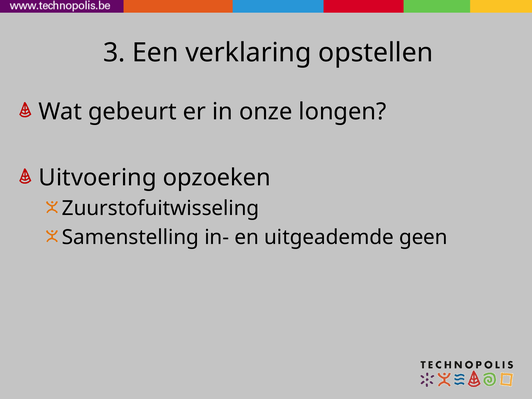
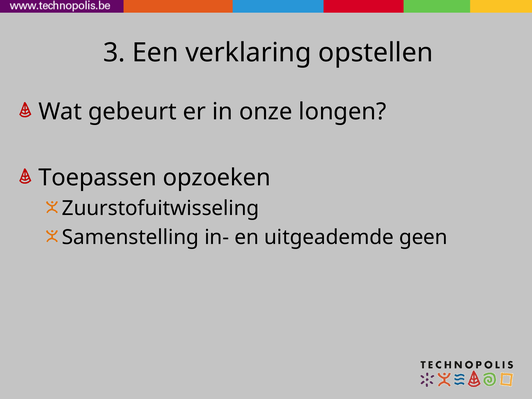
Uitvoering: Uitvoering -> Toepassen (98, 178)
